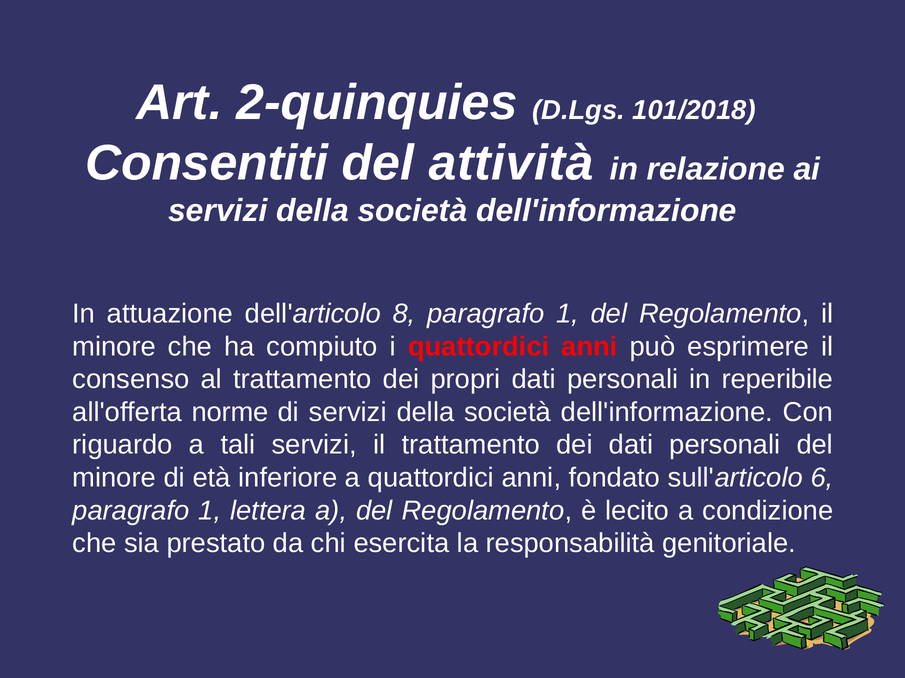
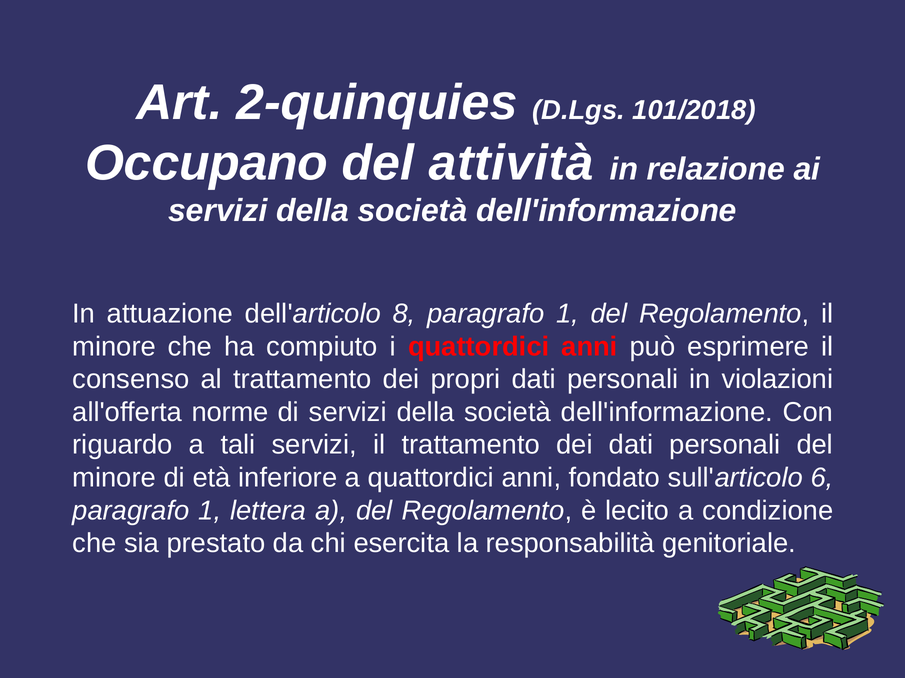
Consentiti: Consentiti -> Occupano (207, 163)
reperibile: reperibile -> violazioni (778, 380)
